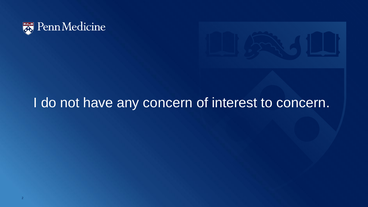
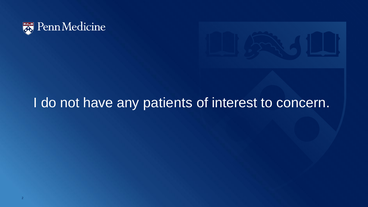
any concern: concern -> patients (168, 103)
